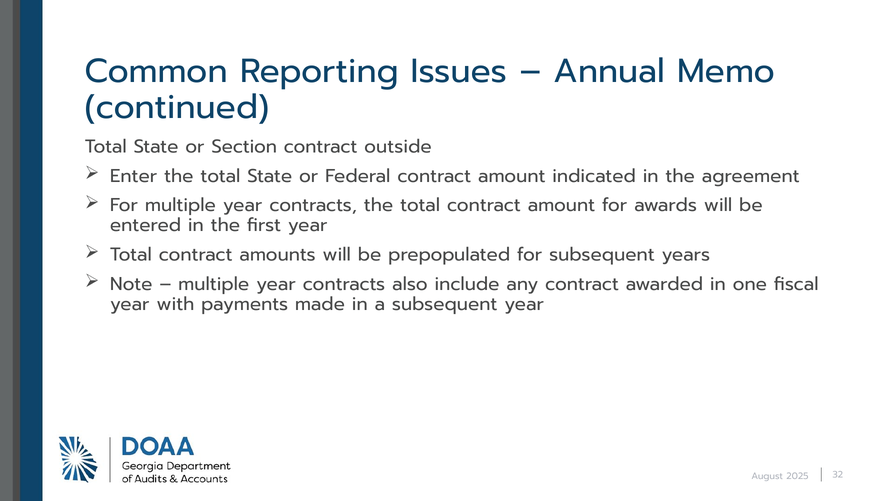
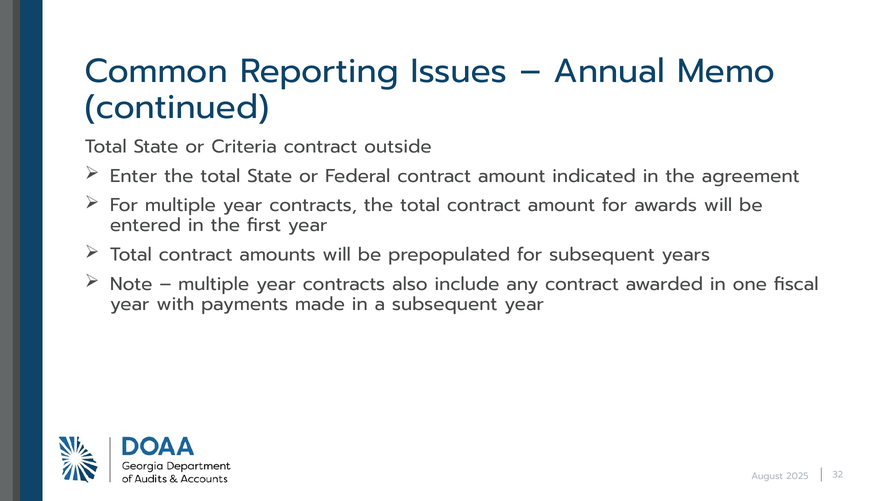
Section: Section -> Criteria (244, 147)
